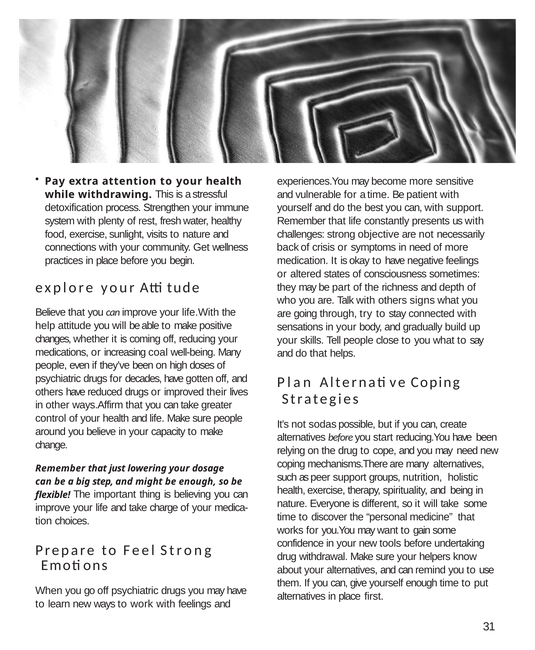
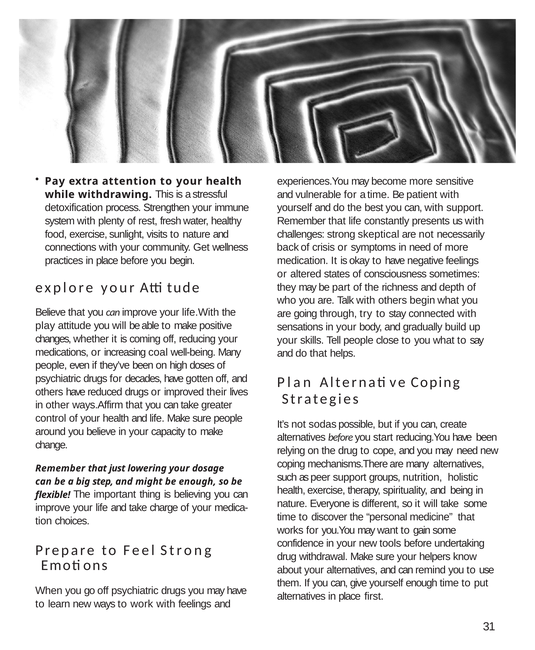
objective: objective -> skeptical (379, 234)
others signs: signs -> begin (422, 300)
help: help -> play (45, 325)
